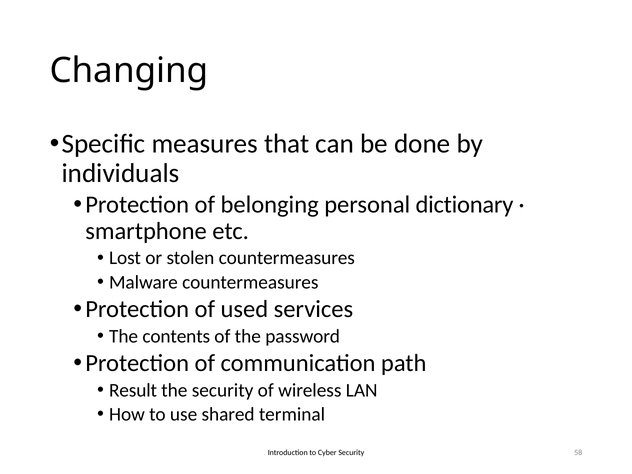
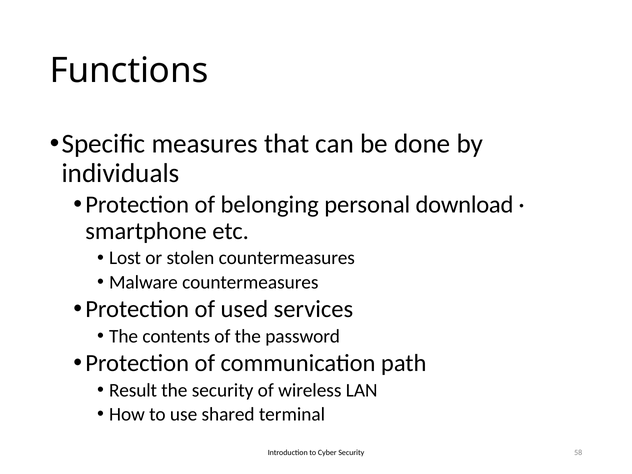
Changing: Changing -> Functions (129, 71)
dictionary: dictionary -> download (464, 205)
